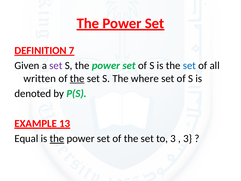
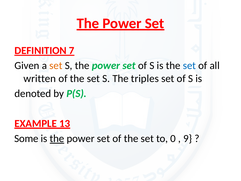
set colour: purple -> orange (56, 66)
the underline: present -> none (77, 78)
where: where -> triples (145, 78)
Equal: Equal -> Some (26, 138)
to 3: 3 -> 0 (173, 138)
3: 3 -> 9 (188, 138)
